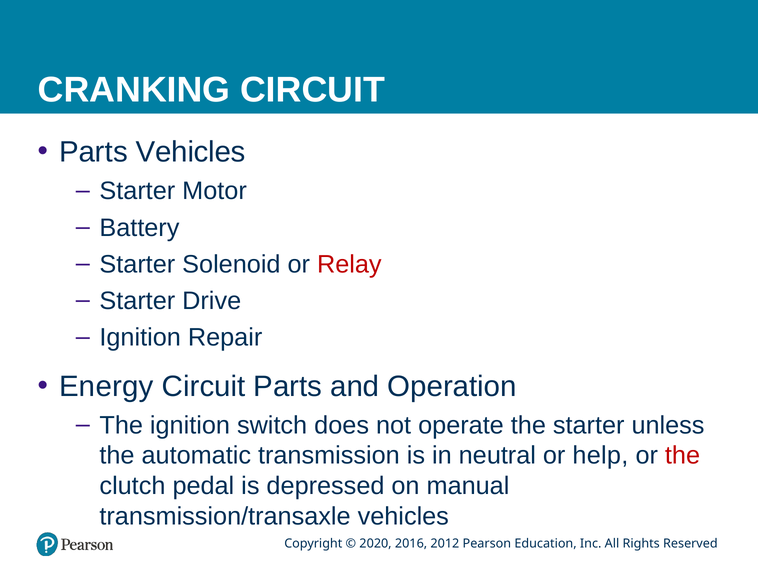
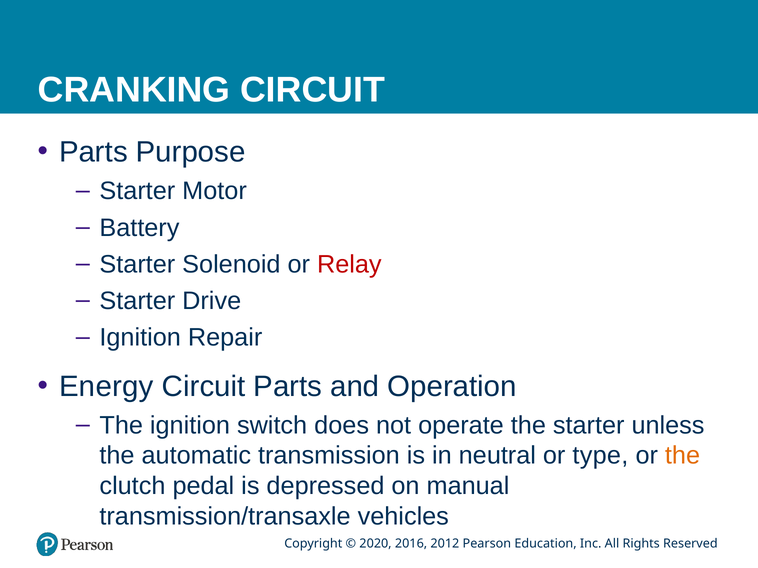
Parts Vehicles: Vehicles -> Purpose (191, 152)
help: help -> type (600, 456)
the colour: red -> orange (683, 456)
